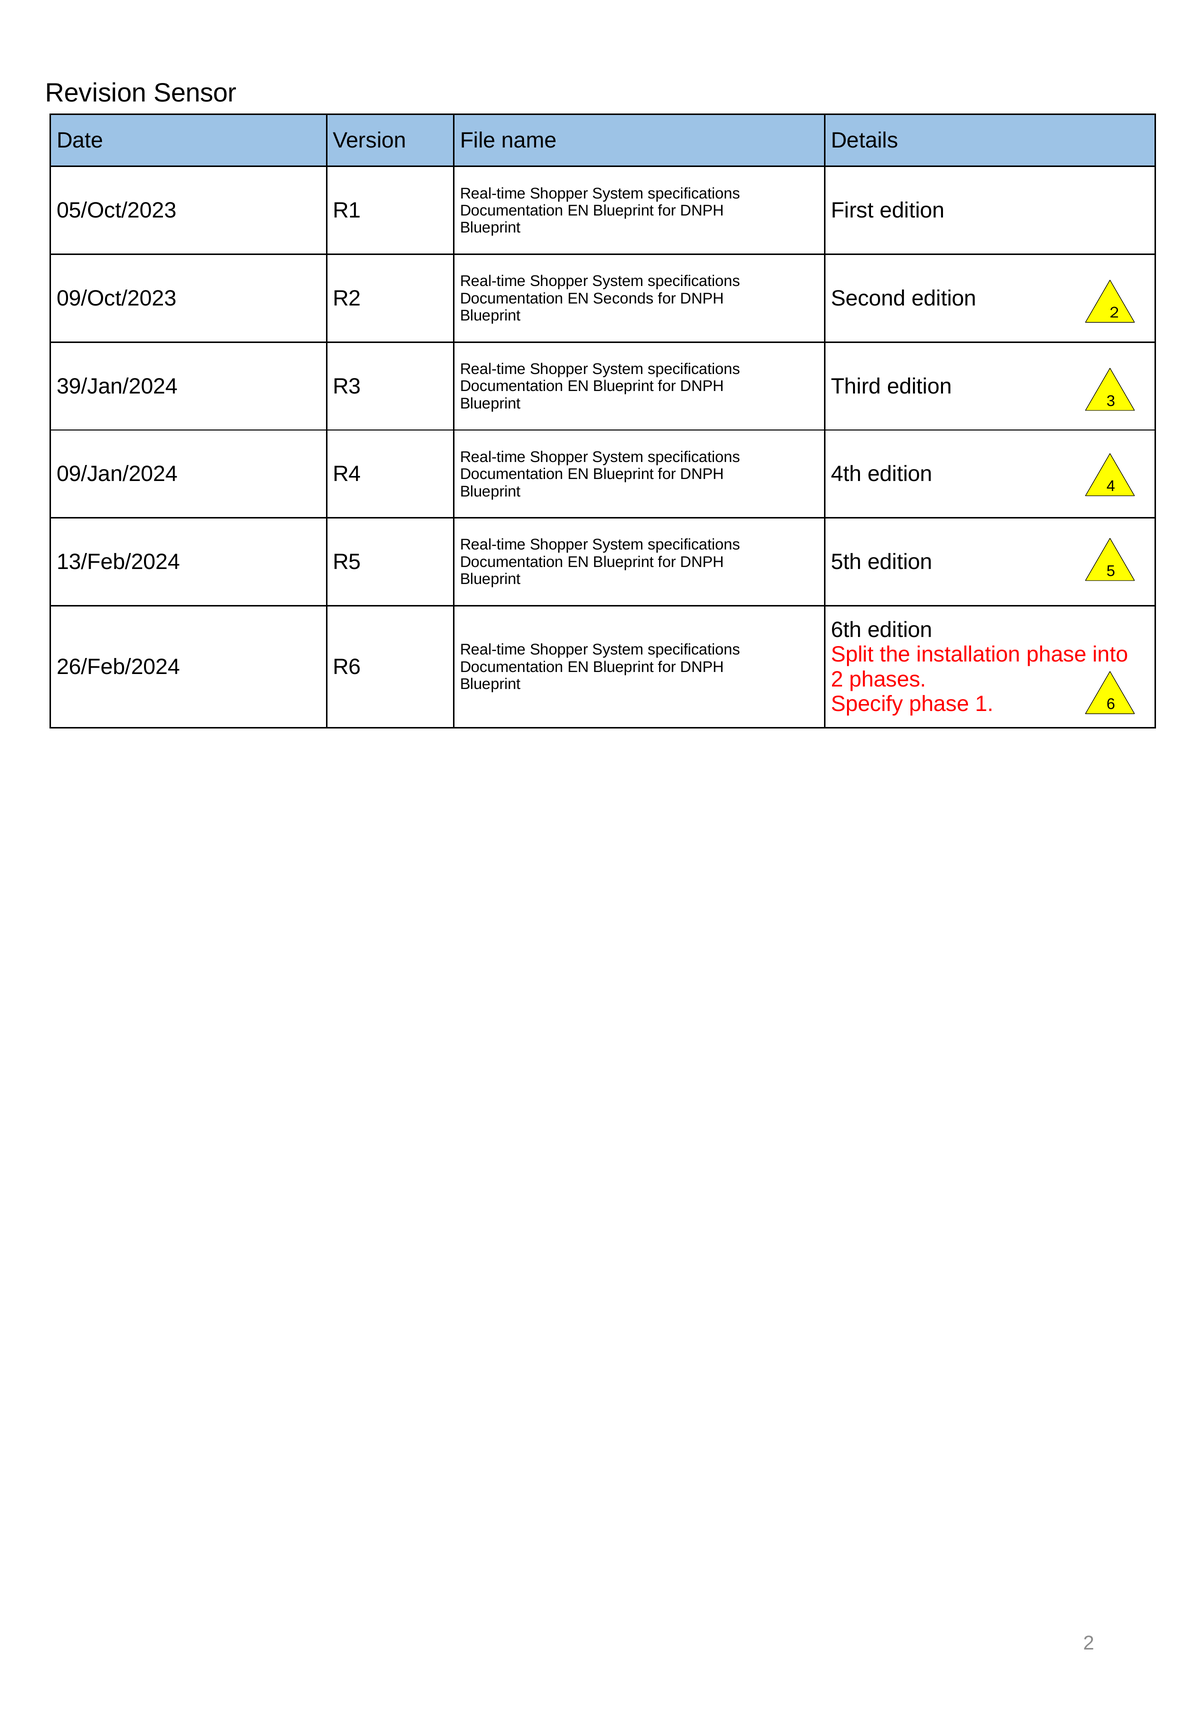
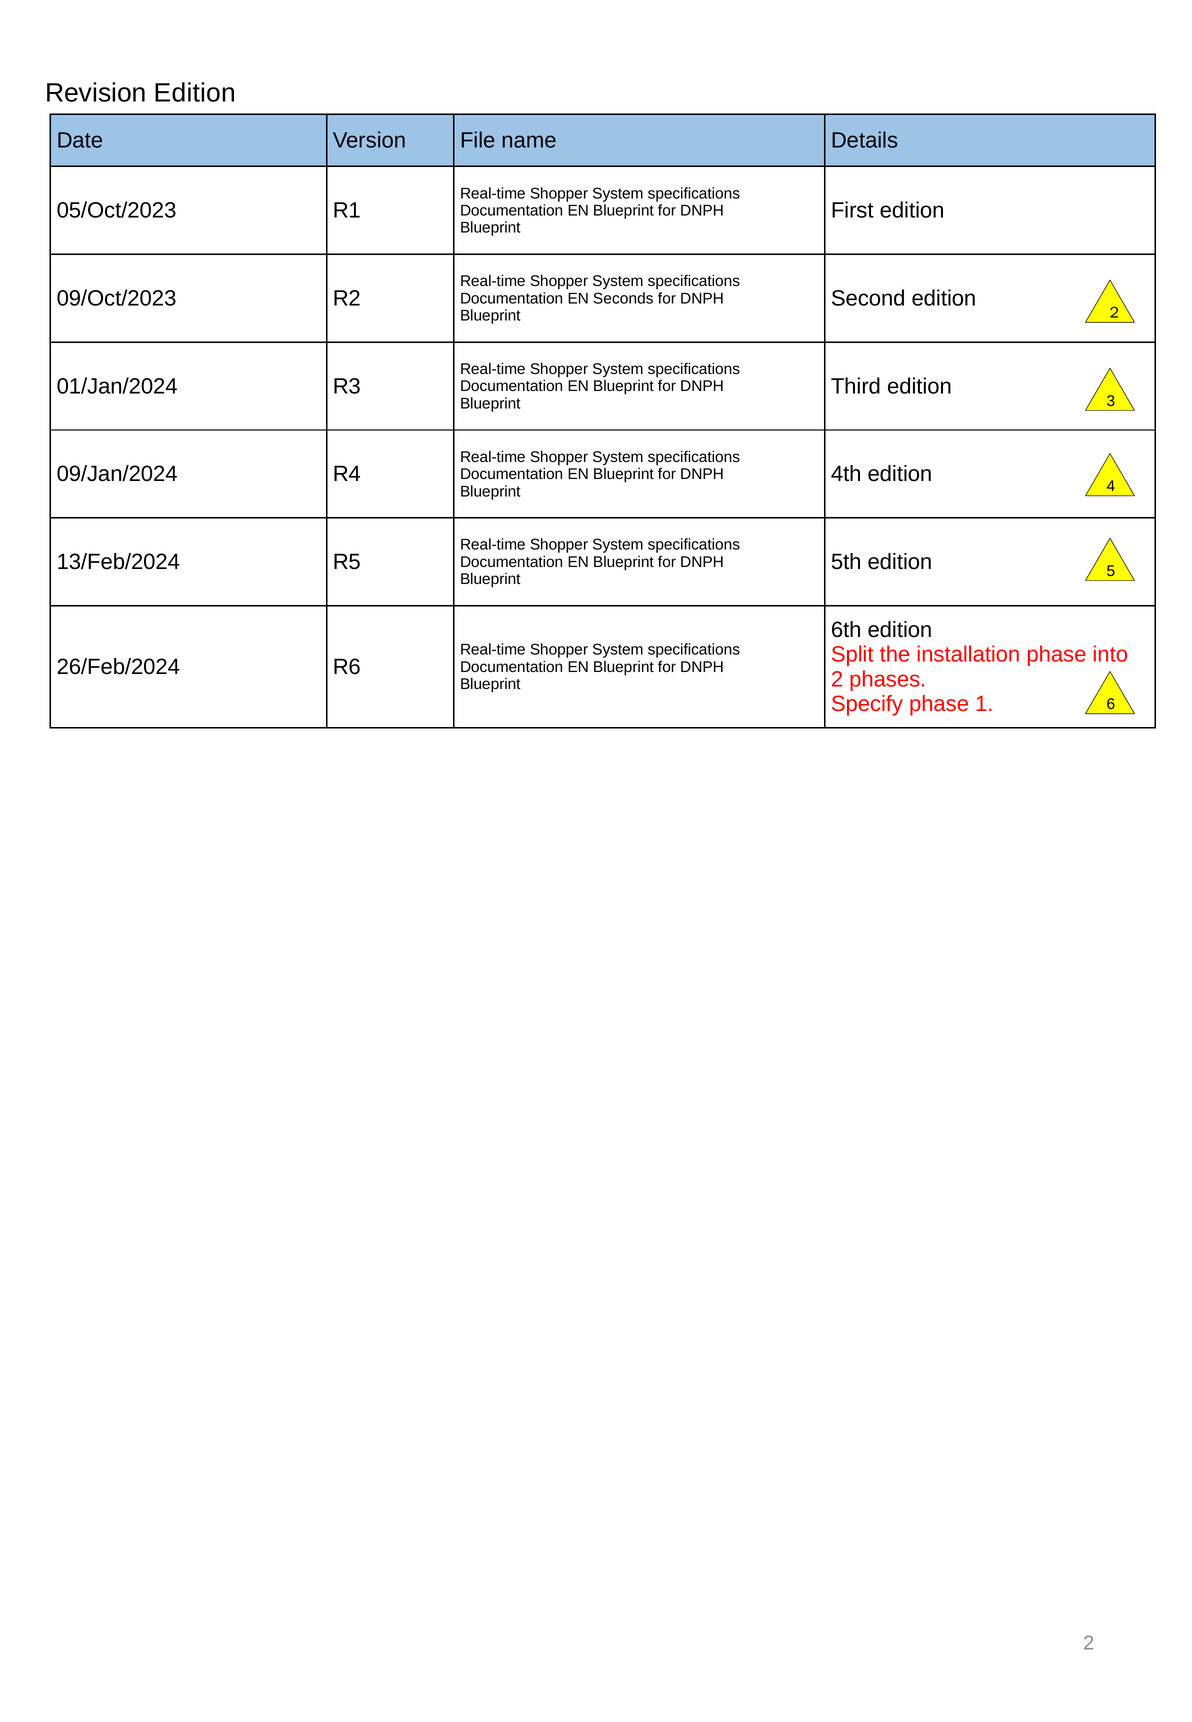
Revision Sensor: Sensor -> Edition (195, 93)
39/Jan/2024: 39/Jan/2024 -> 01/Jan/2024 (117, 386)
